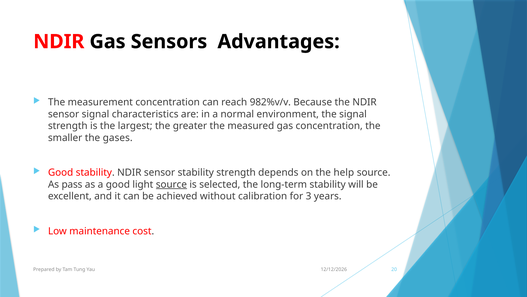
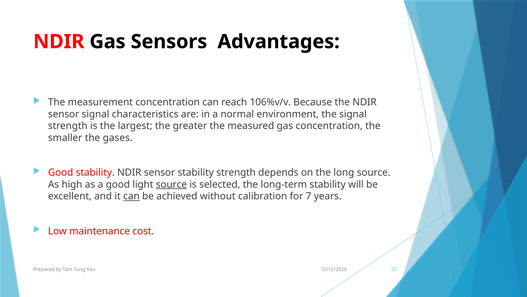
982%v/v: 982%v/v -> 106%v/v (270, 102)
help: help -> long (344, 172)
pass: pass -> high (72, 184)
can underline: none -> present (131, 196)
3: 3 -> 7 (309, 196)
